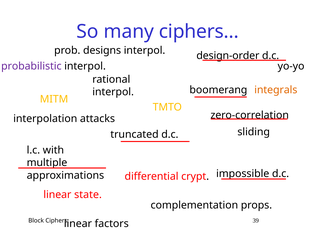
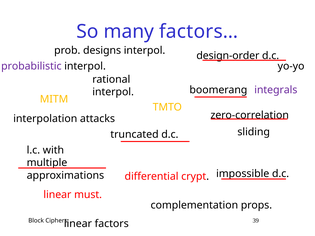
ciphers…: ciphers… -> factors… (199, 32)
integrals colour: orange -> purple (276, 90)
state: state -> must (88, 195)
